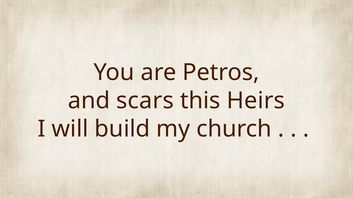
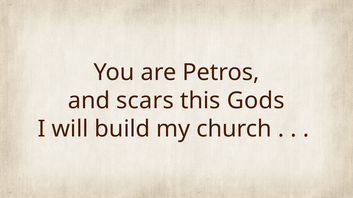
Heirs: Heirs -> Gods (256, 101)
